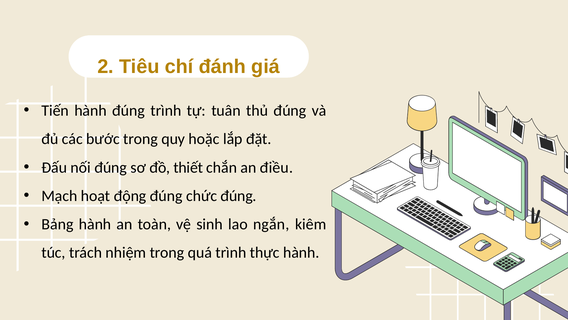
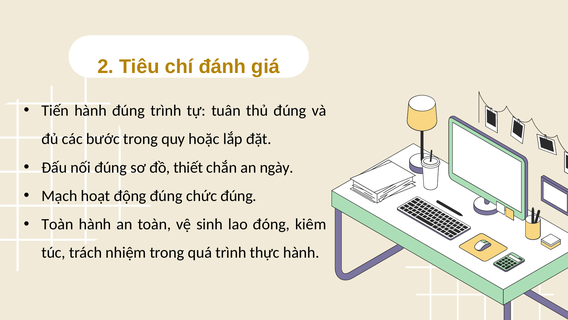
điều: điều -> ngày (277, 167)
Bảng: Bảng -> Toàn (57, 224)
ngắn: ngắn -> đóng (271, 224)
